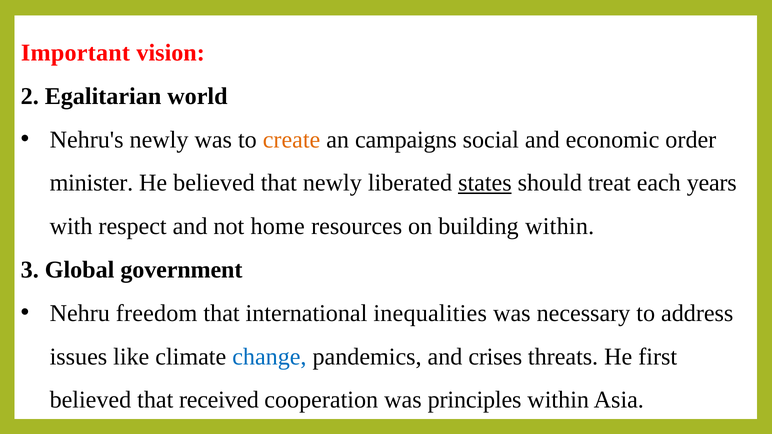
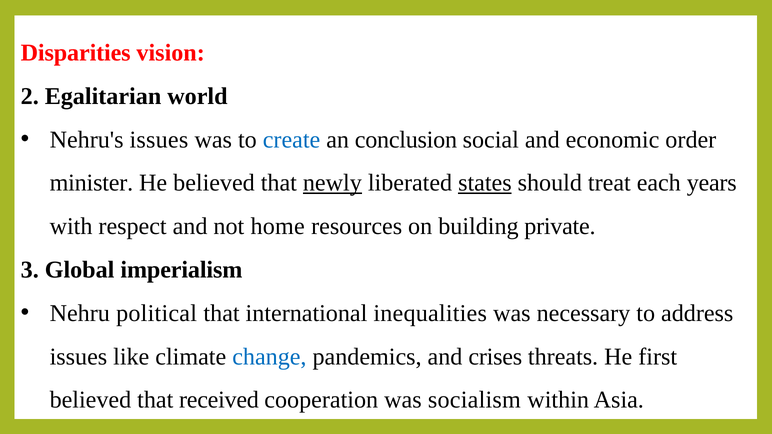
Important: Important -> Disparities (76, 53)
Nehru's newly: newly -> issues (159, 140)
create colour: orange -> blue (292, 140)
campaigns: campaigns -> conclusion (406, 140)
newly underline: none -> present (332, 183)
building within: within -> private (560, 226)
government: government -> imperialism (181, 270)
freedom: freedom -> political (157, 313)
principles: principles -> socialism (474, 400)
